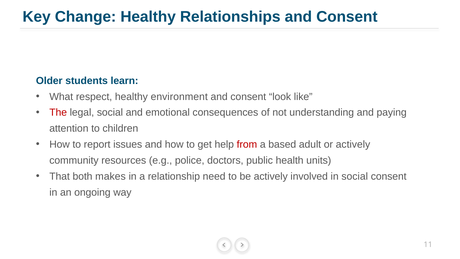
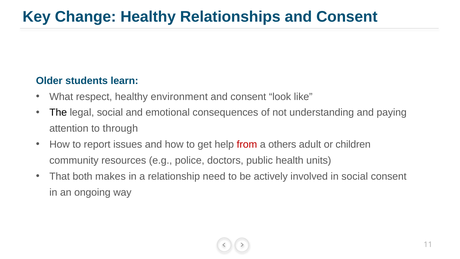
The colour: red -> black (58, 112)
children: children -> through (120, 128)
based: based -> others (282, 144)
or actively: actively -> children (353, 144)
